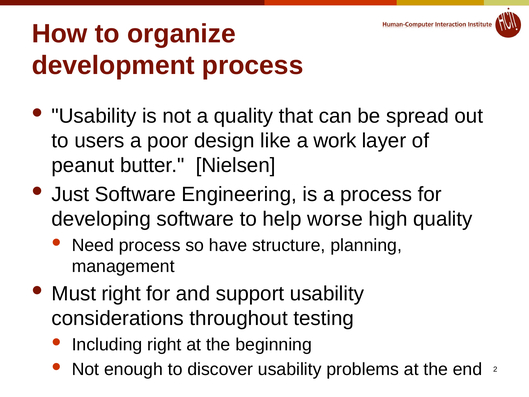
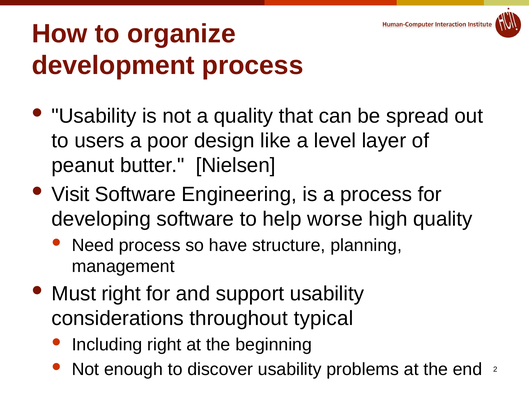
work: work -> level (335, 141)
Just: Just -> Visit (70, 194)
testing: testing -> typical (324, 318)
